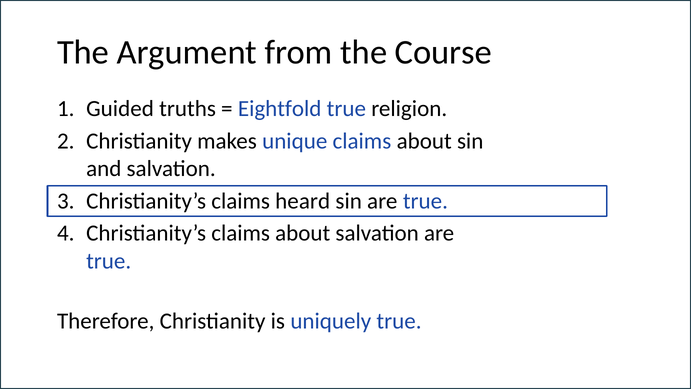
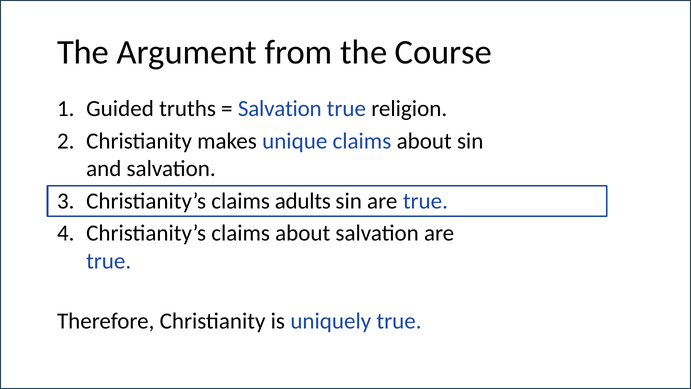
Eightfold: Eightfold -> Salvation (280, 109)
heard: heard -> adults (303, 201)
